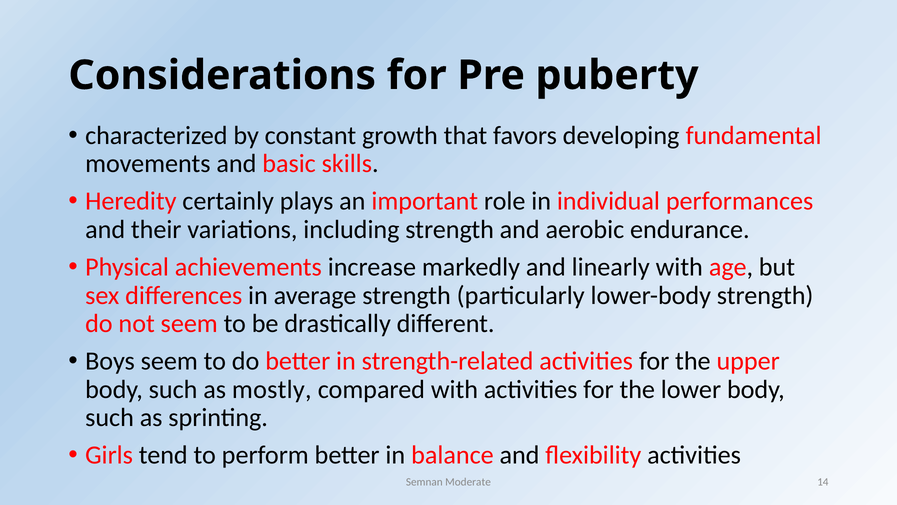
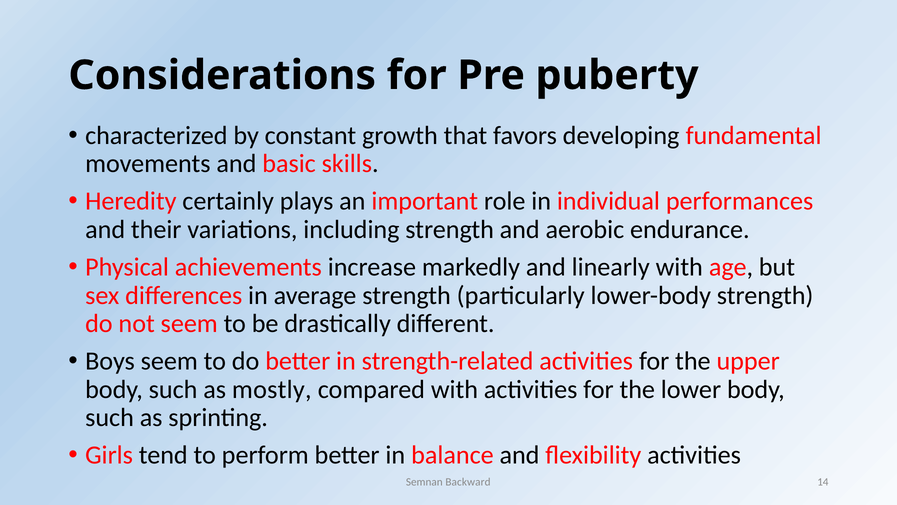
Moderate: Moderate -> Backward (468, 482)
